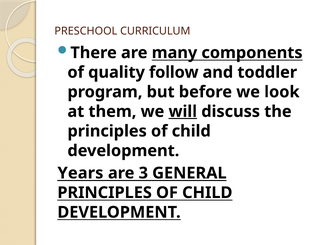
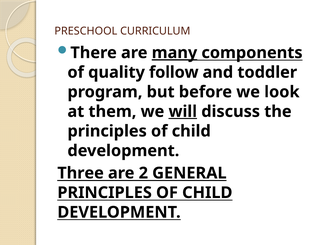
many underline: none -> present (174, 53)
Years: Years -> Three (81, 173)
3: 3 -> 2 (143, 173)
